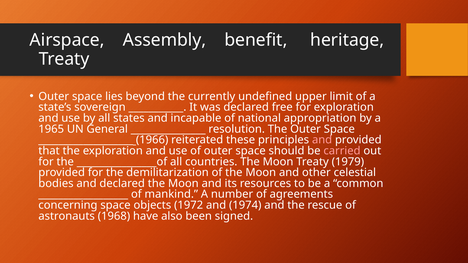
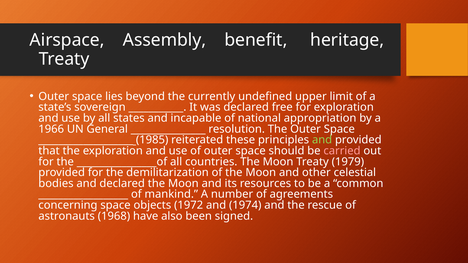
1965: 1965 -> 1966 (51, 129)
1966: 1966 -> 1985 (152, 140)
and colour: pink -> light green (322, 140)
